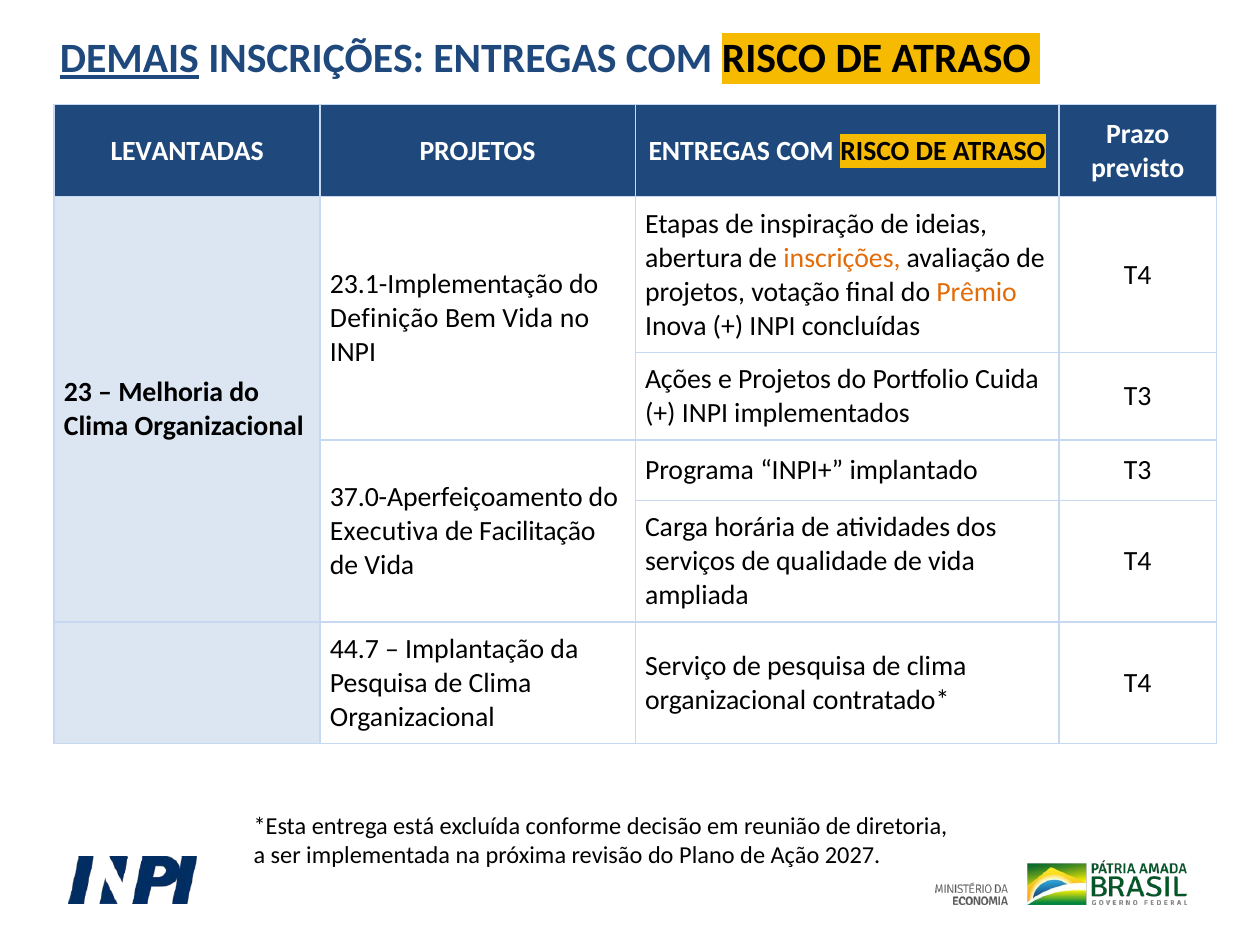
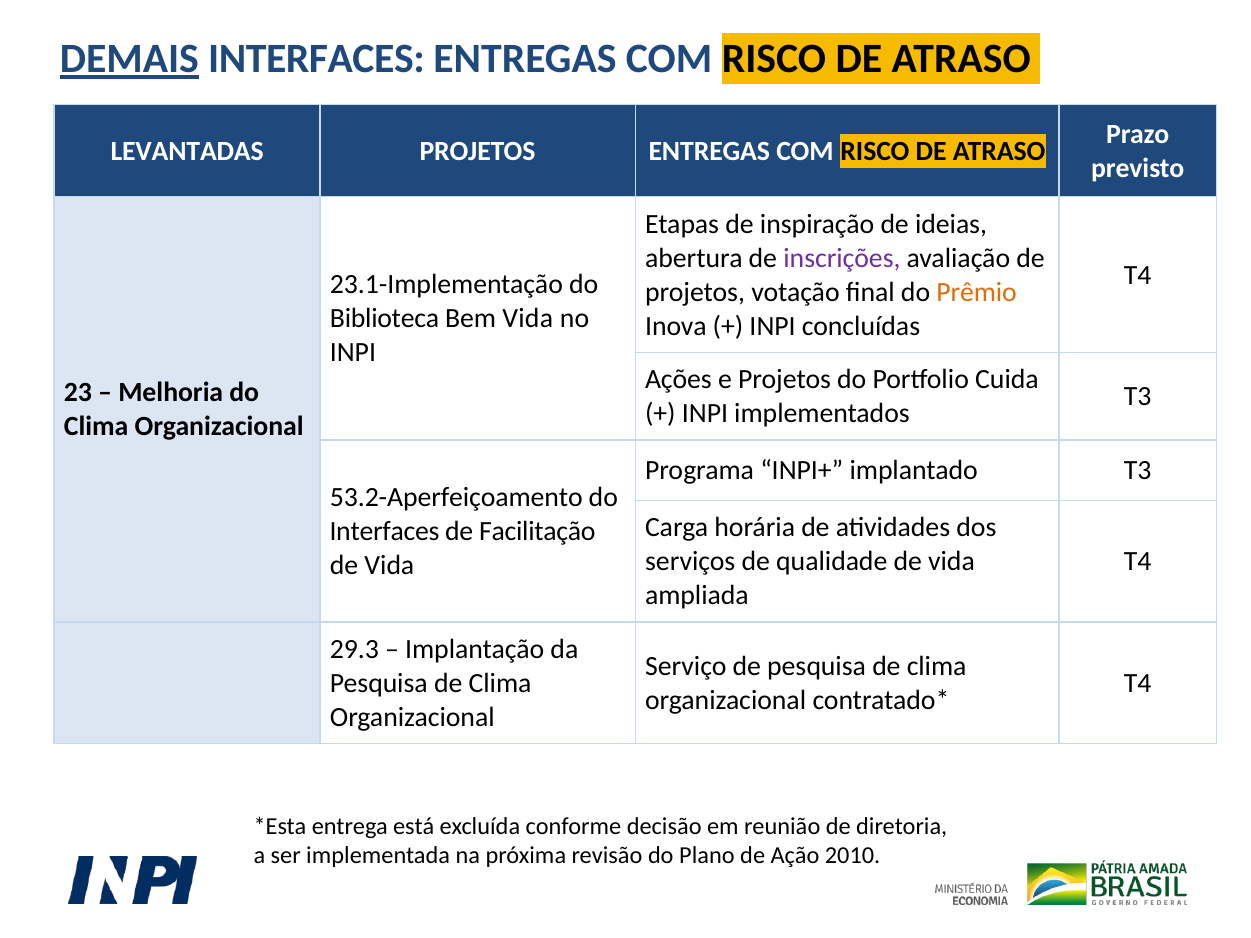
DEMAIS INSCRIÇÕES: INSCRIÇÕES -> INTERFACES (316, 59)
inscrições colour: orange -> purple (842, 258)
Definição: Definição -> Biblioteca (385, 319)
37.0-Aperfeiçoamento: 37.0-Aperfeiçoamento -> 53.2-Aperfeiçoamento (456, 498)
Executiva: Executiva -> Interfaces (385, 532)
44.7: 44.7 -> 29.3 (354, 649)
2027: 2027 -> 2010 (853, 856)
